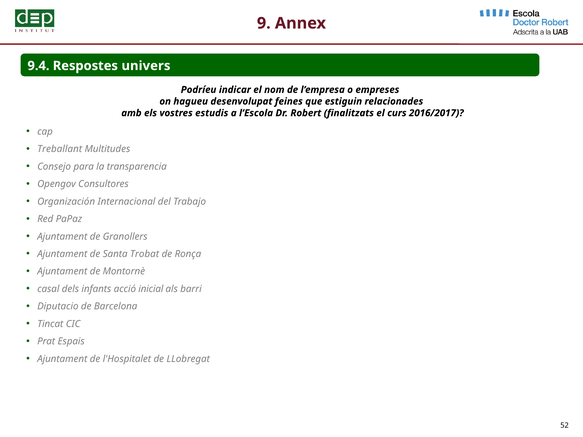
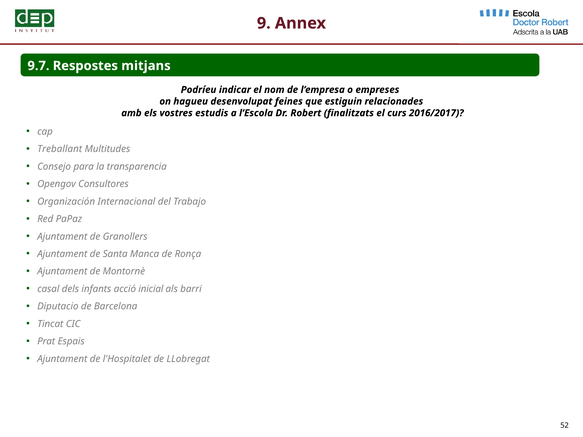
9.4: 9.4 -> 9.7 (38, 66)
univers: univers -> mitjans (146, 66)
Trobat: Trobat -> Manca (145, 254)
